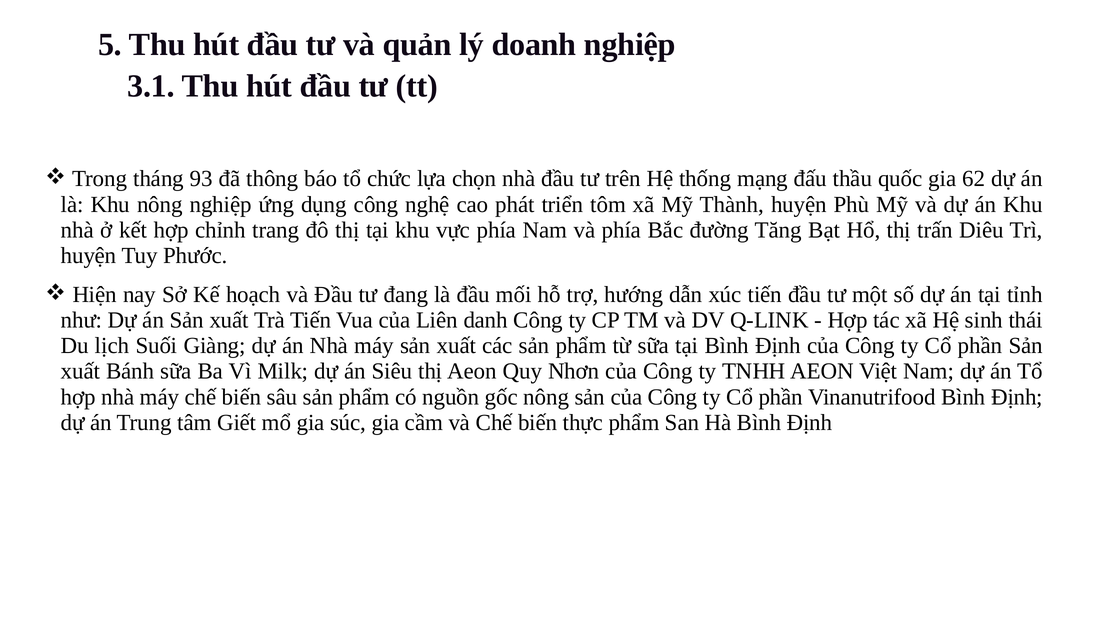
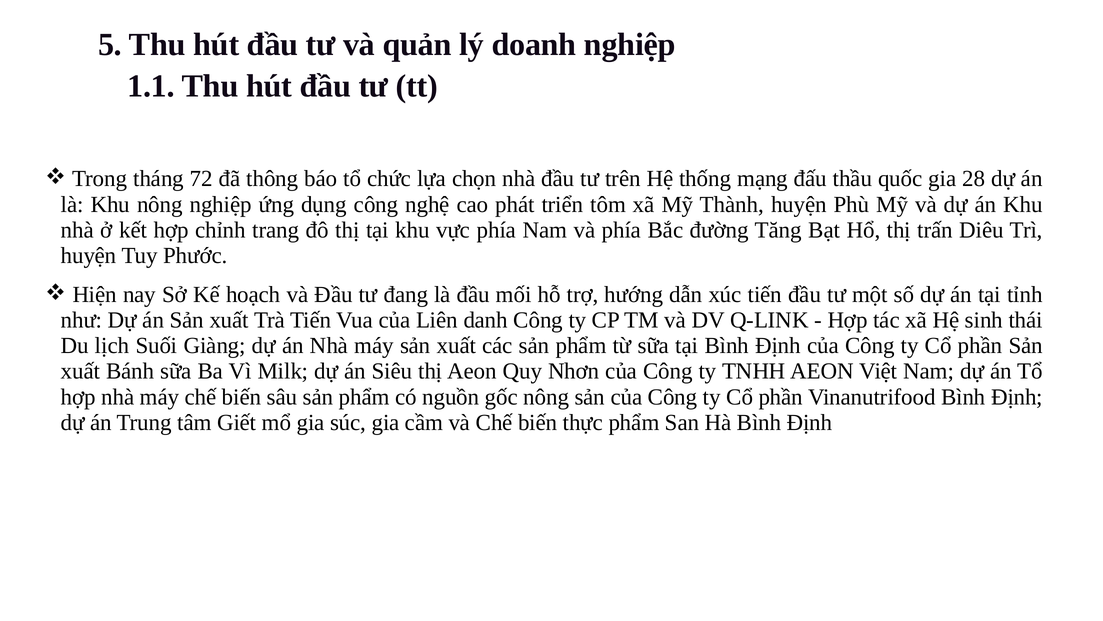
3.1: 3.1 -> 1.1 (151, 86)
93: 93 -> 72 (201, 179)
62: 62 -> 28 (974, 179)
